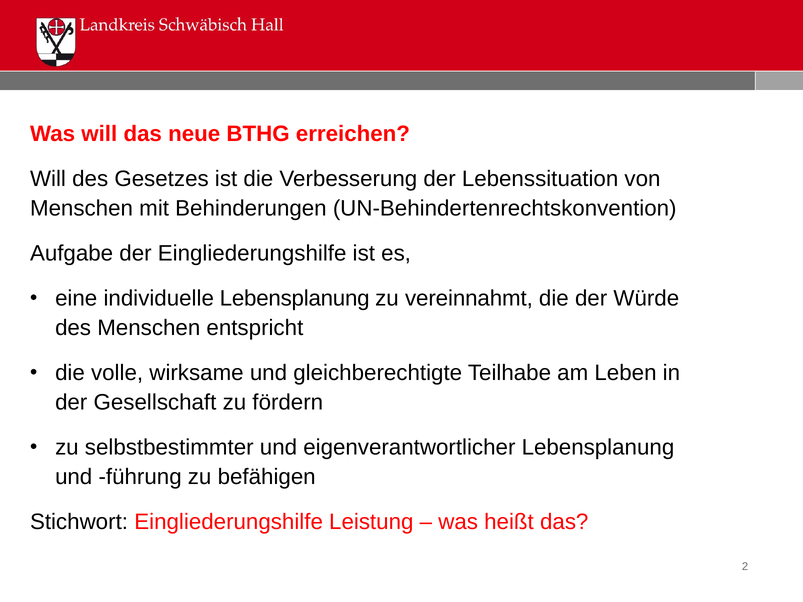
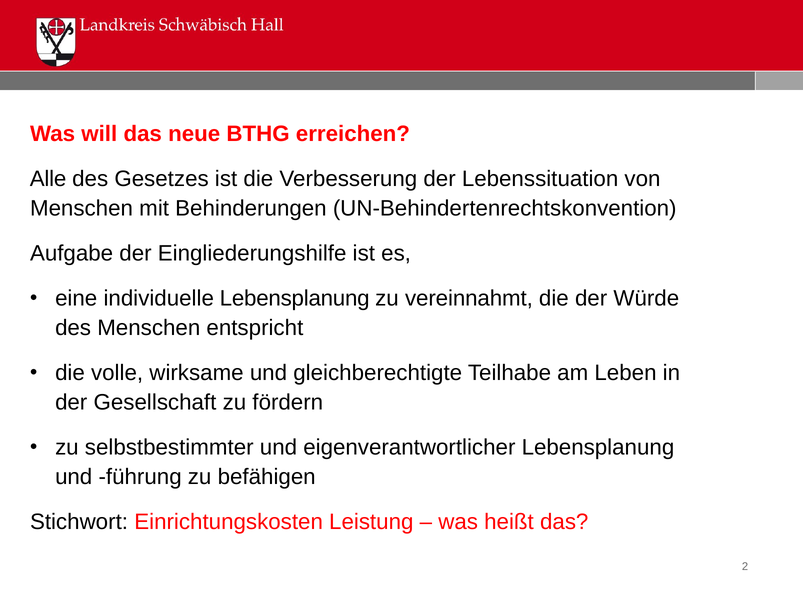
Will: Will -> Alle (48, 179)
Stichwort Eingliederungshilfe: Eingliederungshilfe -> Einrichtungskosten (229, 522)
